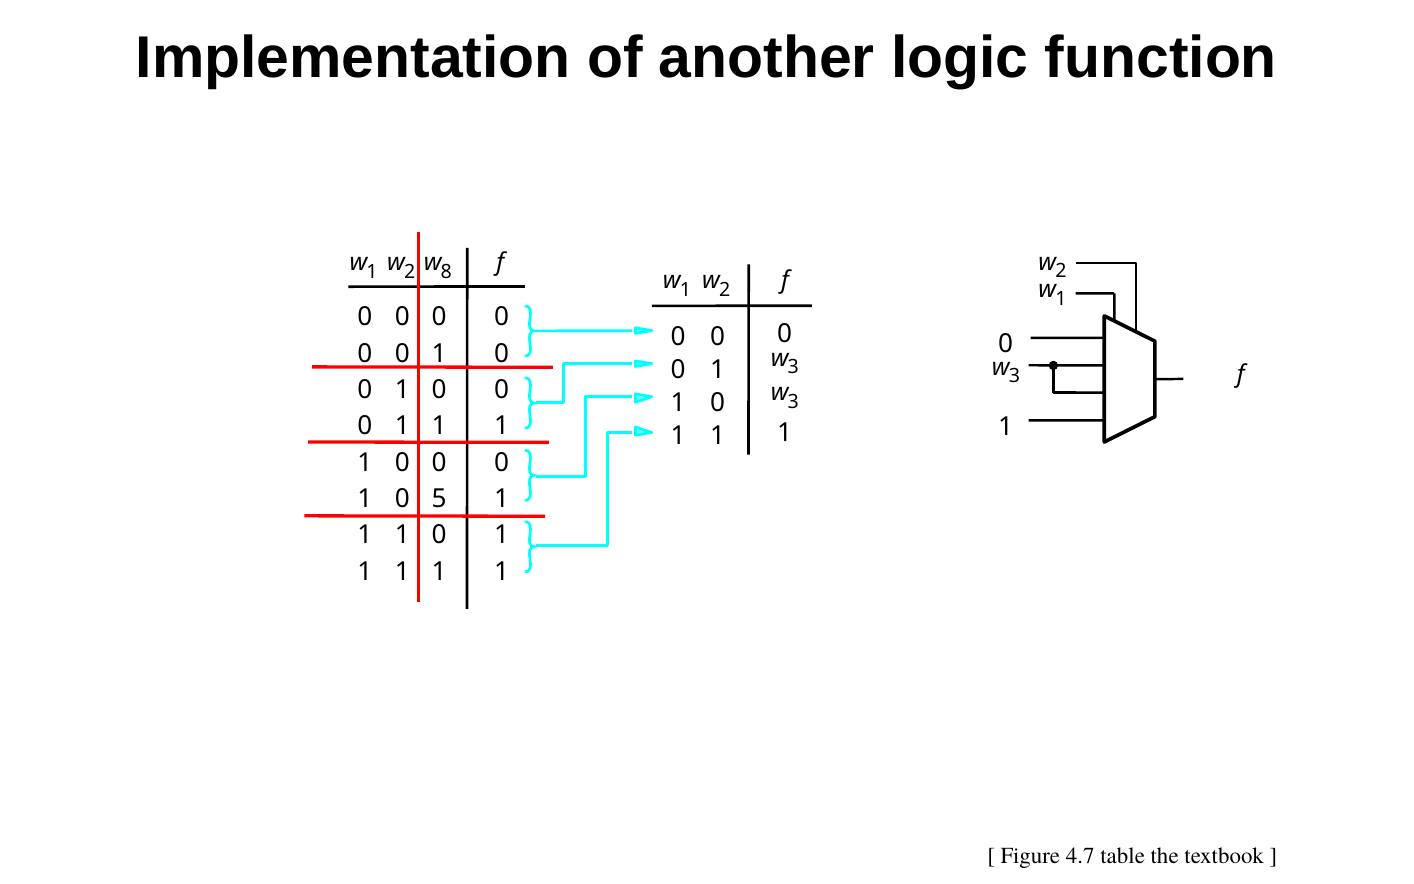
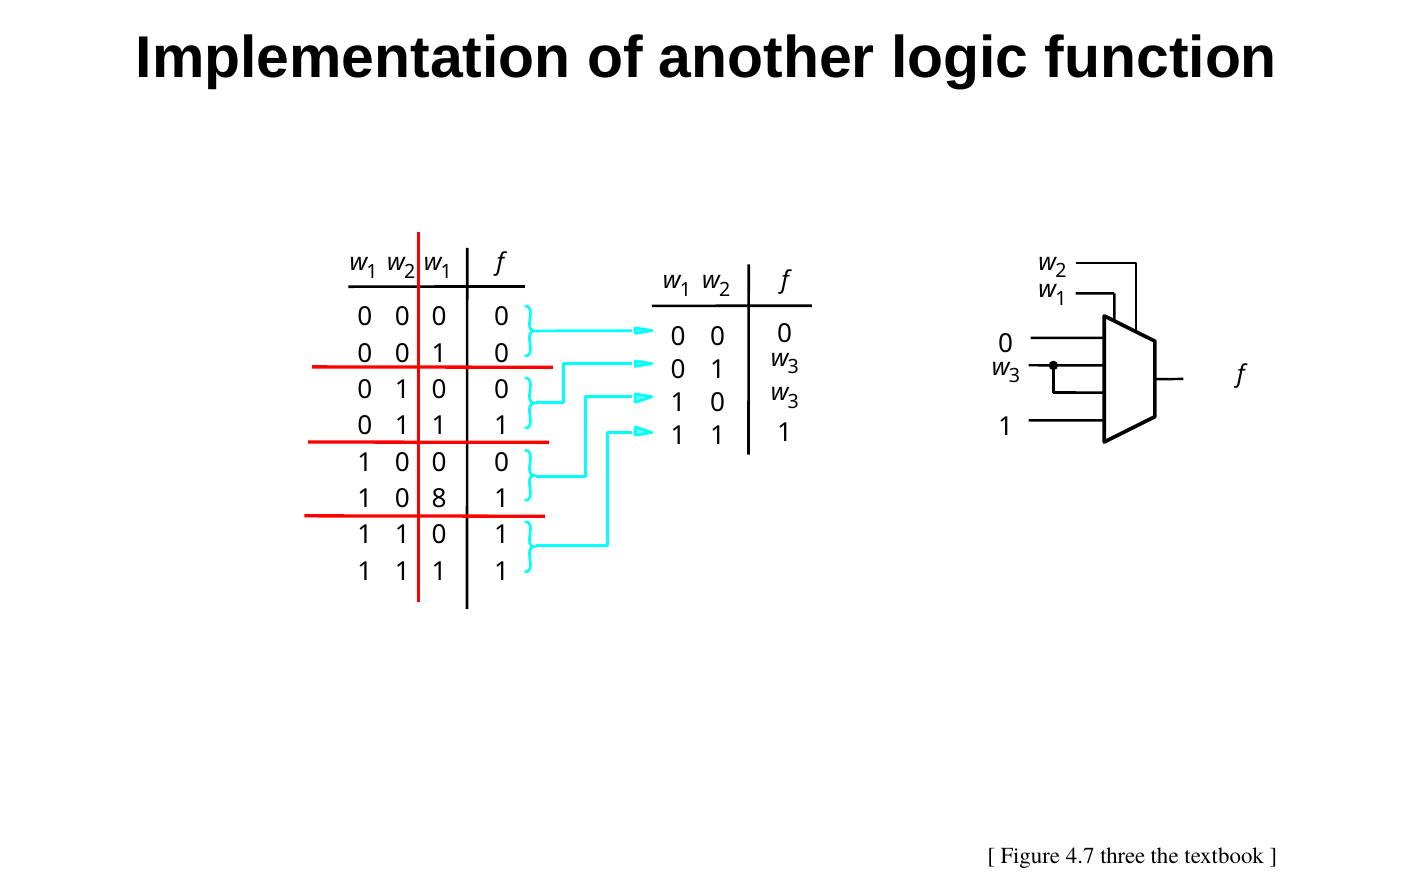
2 w 8: 8 -> 1 (446, 271)
5: 5 -> 8 (439, 499)
table: table -> three (1123, 856)
